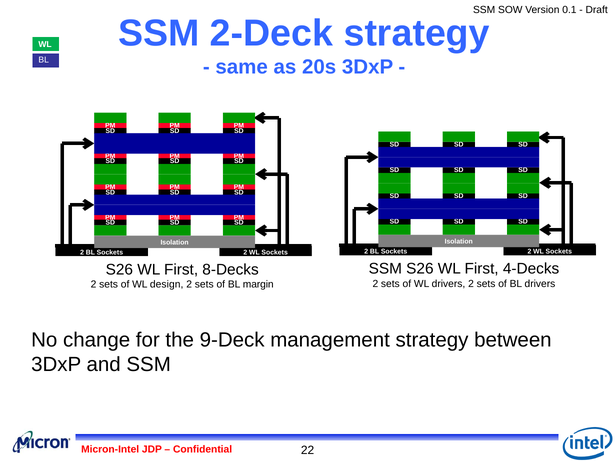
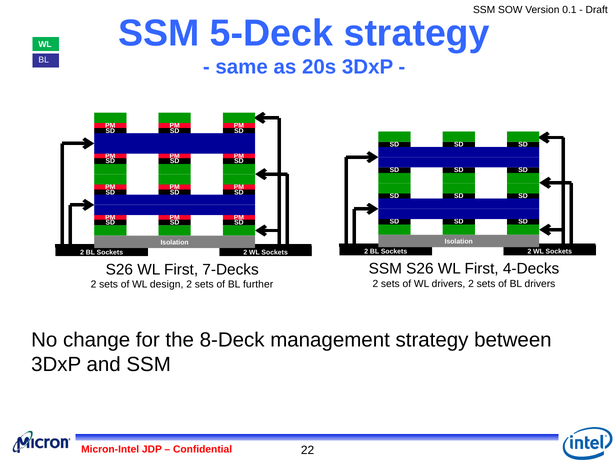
2-Deck: 2-Deck -> 5-Deck (272, 33)
8-Decks: 8-Decks -> 7-Decks (231, 270)
margin: margin -> further (258, 285)
9-Deck: 9-Deck -> 8-Deck (232, 340)
